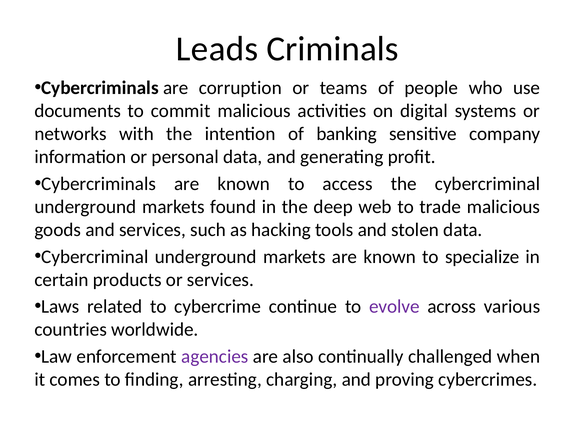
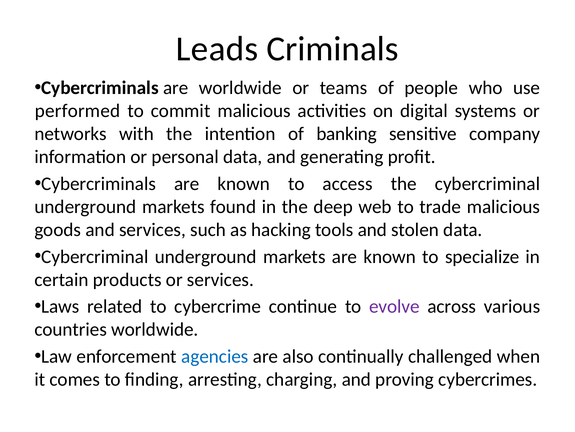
are corruption: corruption -> worldwide (240, 88)
documents: documents -> performed (78, 111)
agencies colour: purple -> blue (215, 356)
